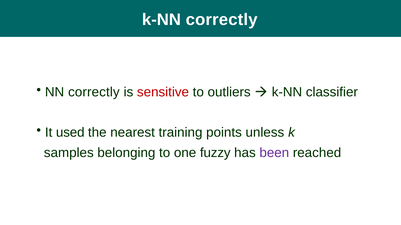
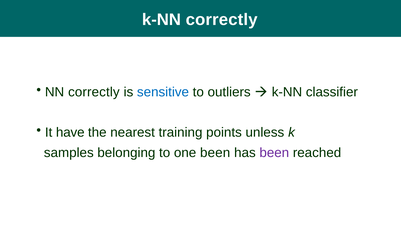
sensitive colour: red -> blue (163, 92)
used: used -> have (70, 133)
one fuzzy: fuzzy -> been (215, 153)
